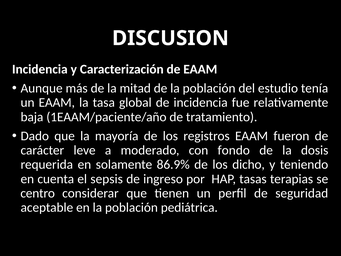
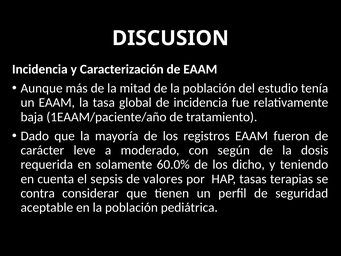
fondo: fondo -> según (234, 150)
86.9%: 86.9% -> 60.0% (173, 164)
ingreso: ingreso -> valores (163, 179)
centro: centro -> contra (38, 193)
